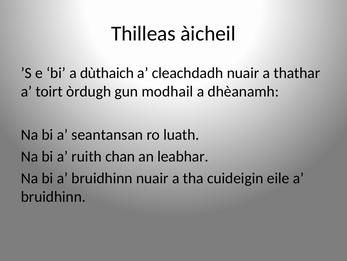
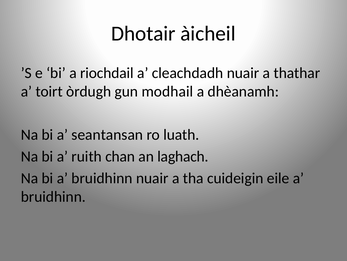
Thilleas: Thilleas -> Dhotair (143, 34)
dùthaich: dùthaich -> riochdail (107, 73)
leabhar: leabhar -> laghach (183, 156)
